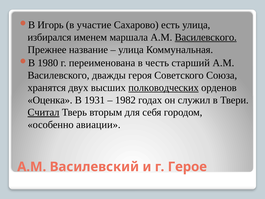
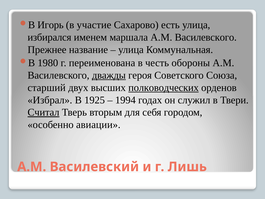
Василевского underline: present -> none (206, 37)
старший: старший -> обороны (191, 63)
дважды underline: none -> present (109, 75)
хранятся: хранятся -> старший (47, 88)
Оценка: Оценка -> Избрал (50, 100)
1931: 1931 -> 1925 (95, 100)
1982: 1982 -> 1994 (125, 100)
Герое: Герое -> Лишь (187, 167)
